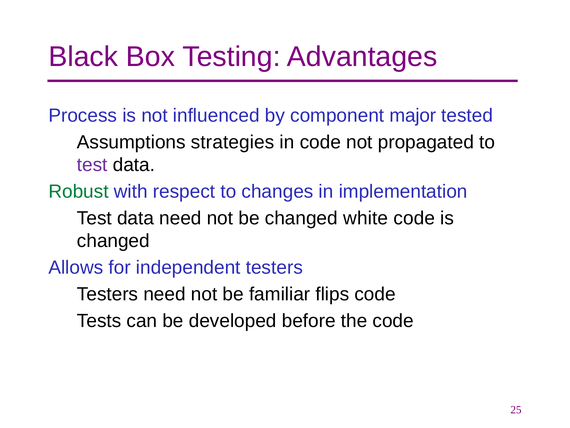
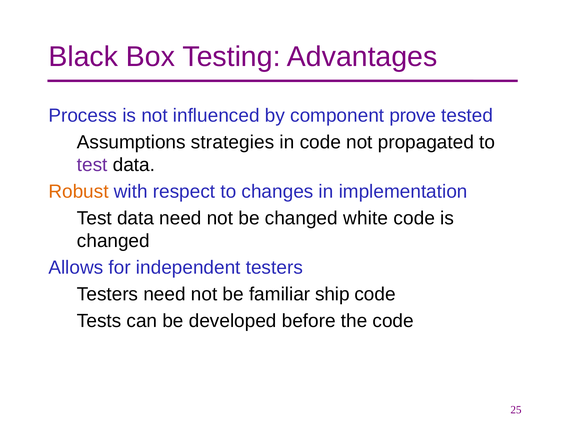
major: major -> prove (413, 115)
Robust colour: green -> orange (79, 191)
flips: flips -> ship (332, 294)
